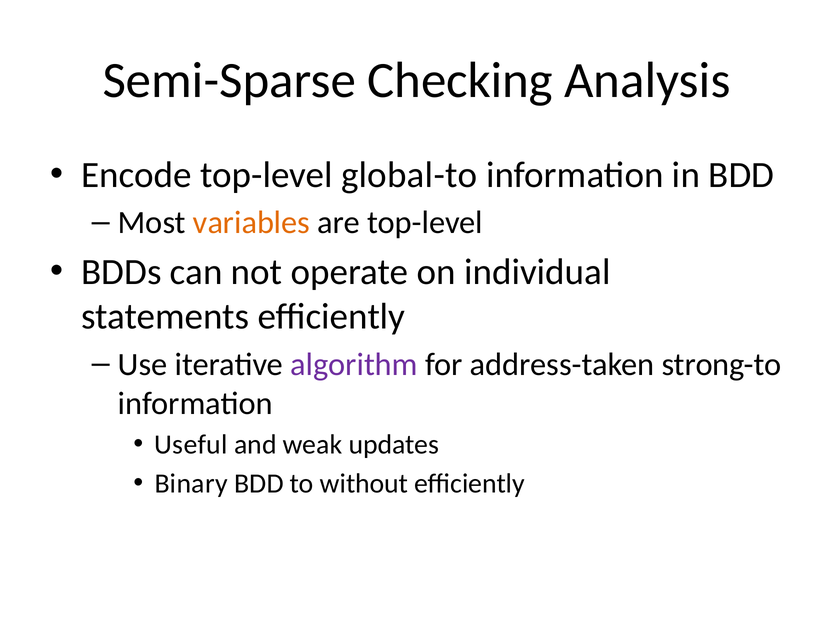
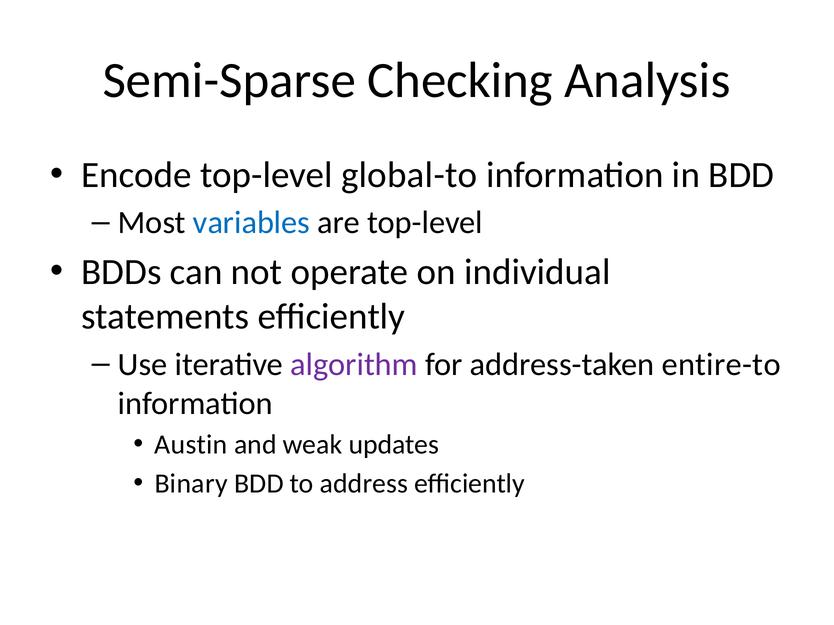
variables colour: orange -> blue (252, 223)
strong-to: strong-to -> entire-to (721, 365)
Useful: Useful -> Austin (191, 445)
without: without -> address (364, 484)
